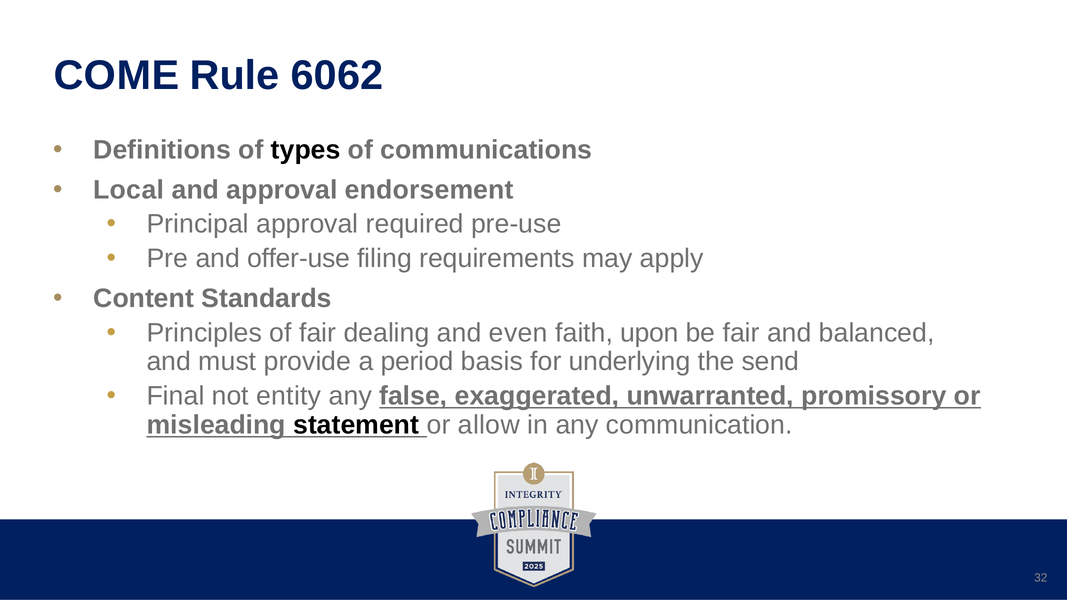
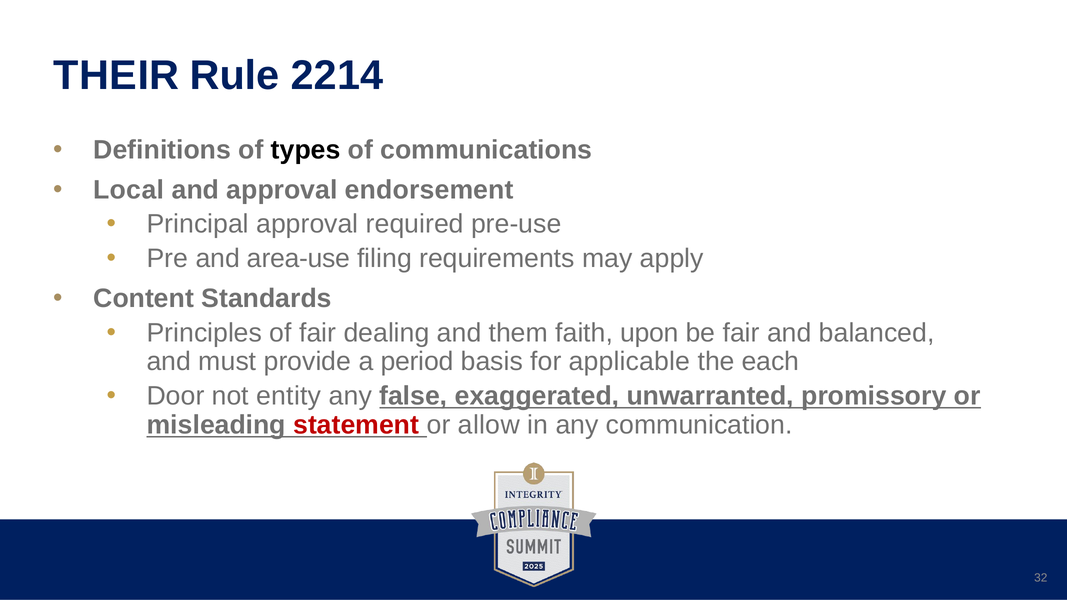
COME: COME -> THEIR (116, 76)
6062: 6062 -> 2214 (337, 76)
offer-use: offer-use -> area-use (299, 259)
even: even -> them (518, 333)
underlying: underlying -> applicable (629, 362)
send: send -> each (770, 362)
Final: Final -> Door (176, 396)
statement colour: black -> red (356, 425)
